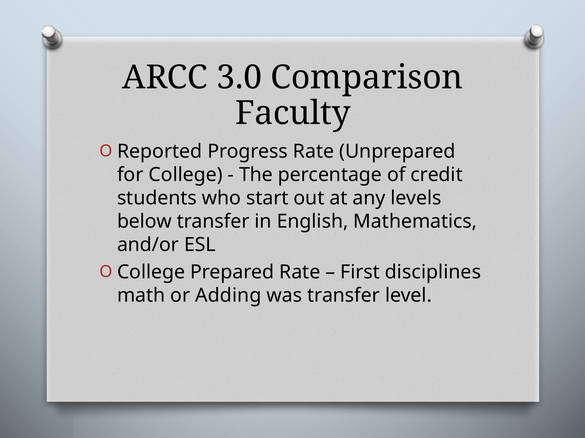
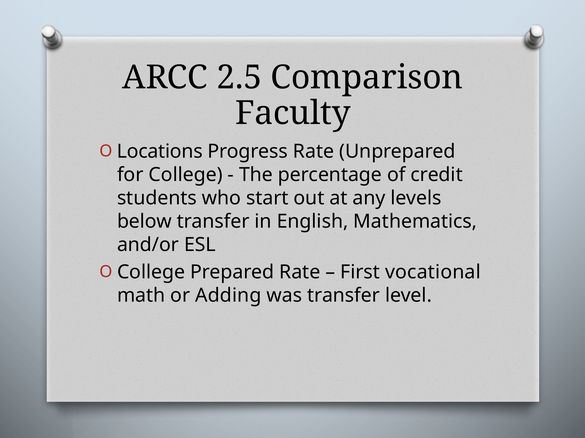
3.0: 3.0 -> 2.5 (239, 78)
Reported: Reported -> Locations (160, 152)
disciplines: disciplines -> vocational (433, 272)
